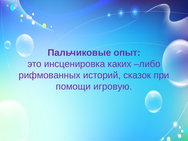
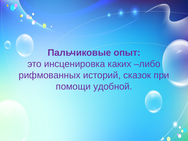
игровую: игровую -> удобной (113, 86)
